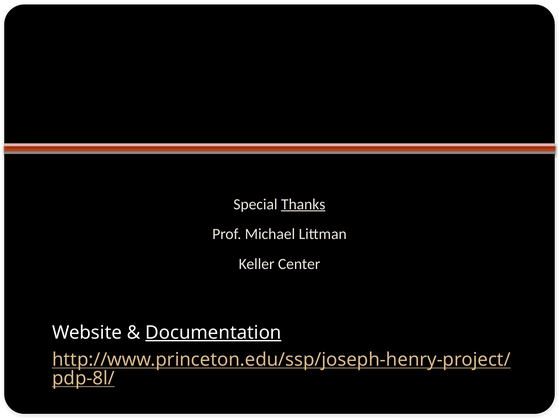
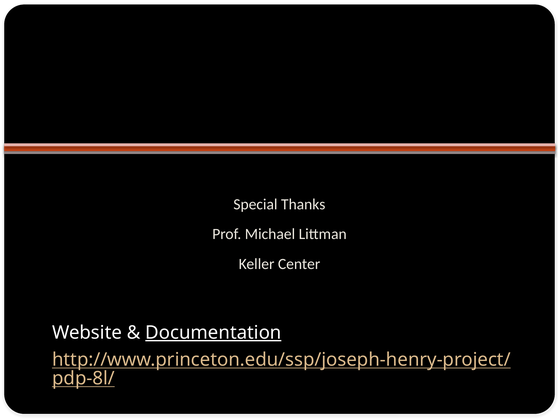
Thanks underline: present -> none (303, 204)
